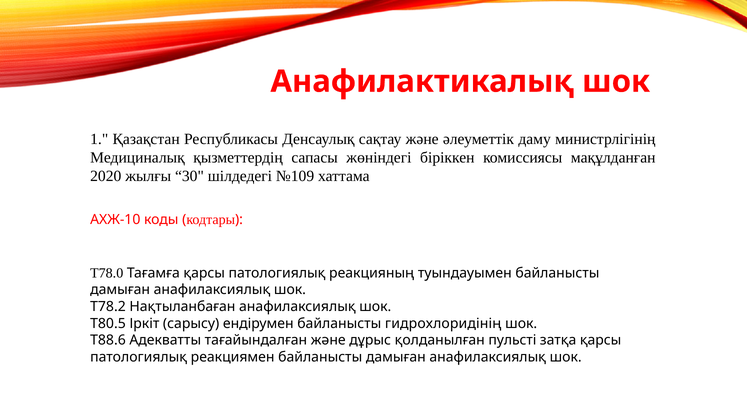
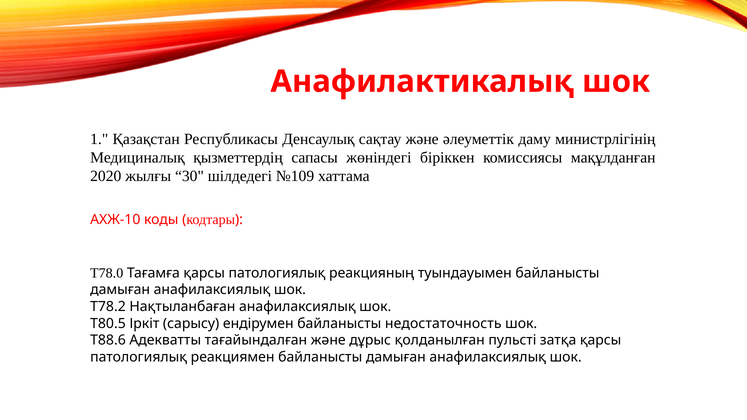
гидрохлоридінің: гидрохлоридінің -> недостаточность (443, 324)
